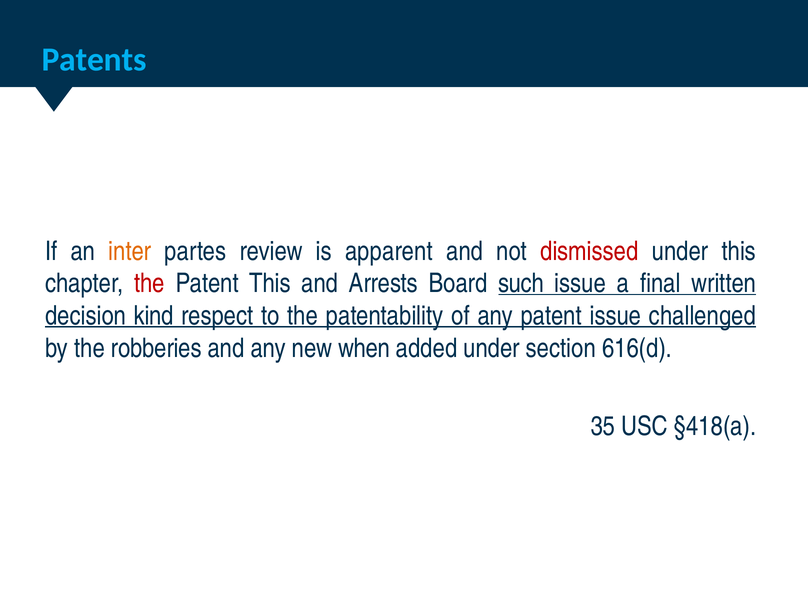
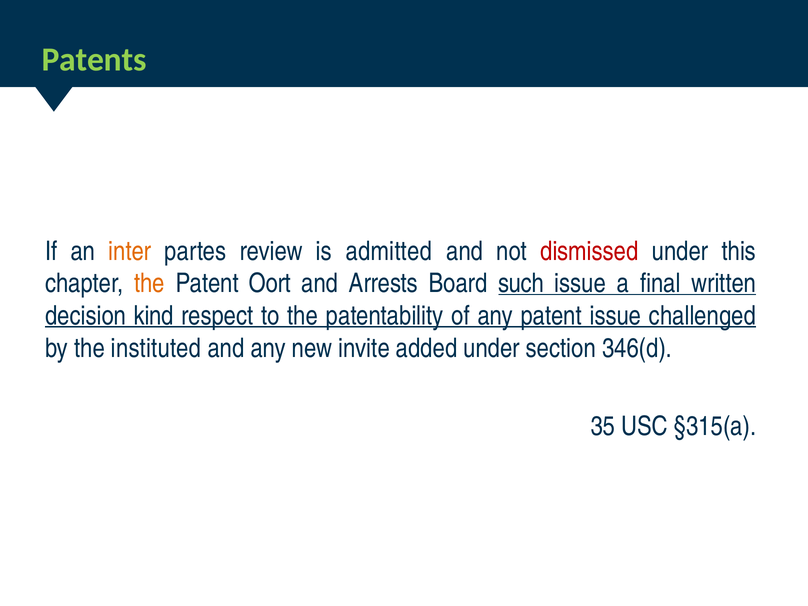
Patents colour: light blue -> light green (94, 60)
apparent: apparent -> admitted (389, 251)
the colour: red -> orange (149, 284)
Patent This: This -> Oort (270, 284)
robberies: robberies -> instituted (156, 348)
when: when -> invite (364, 348)
616(d: 616(d -> 346(d (637, 348)
§418(a: §418(a -> §315(a (715, 426)
